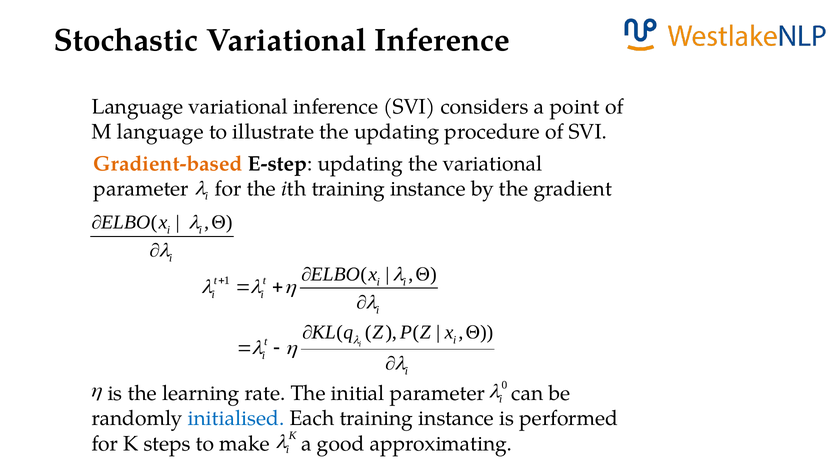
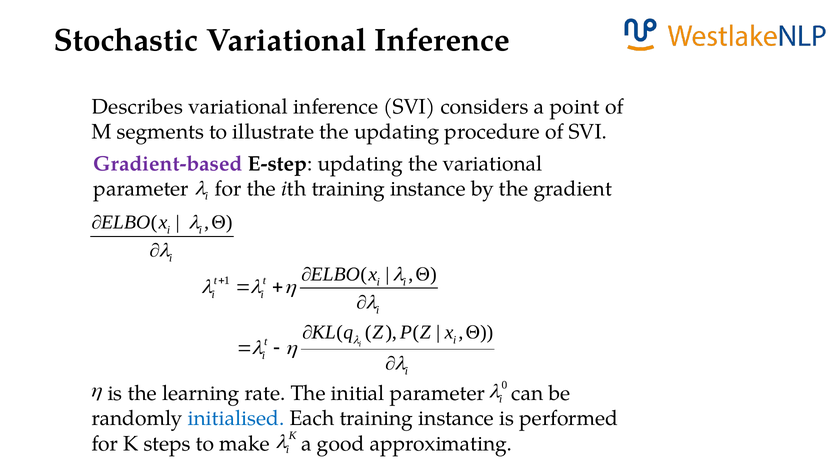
Language: Language -> Describes (137, 107)
M language: language -> segments (160, 132)
Gradient-based colour: orange -> purple (168, 164)
